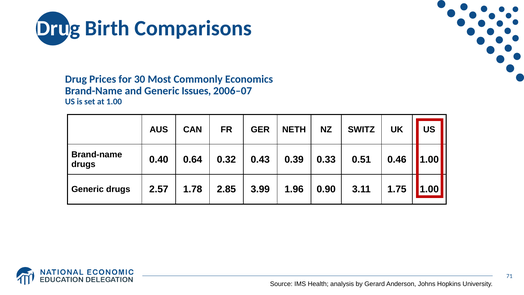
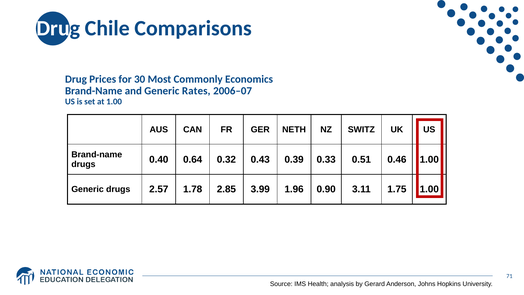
Birth: Birth -> Chile (107, 28)
Issues: Issues -> Rates (196, 91)
